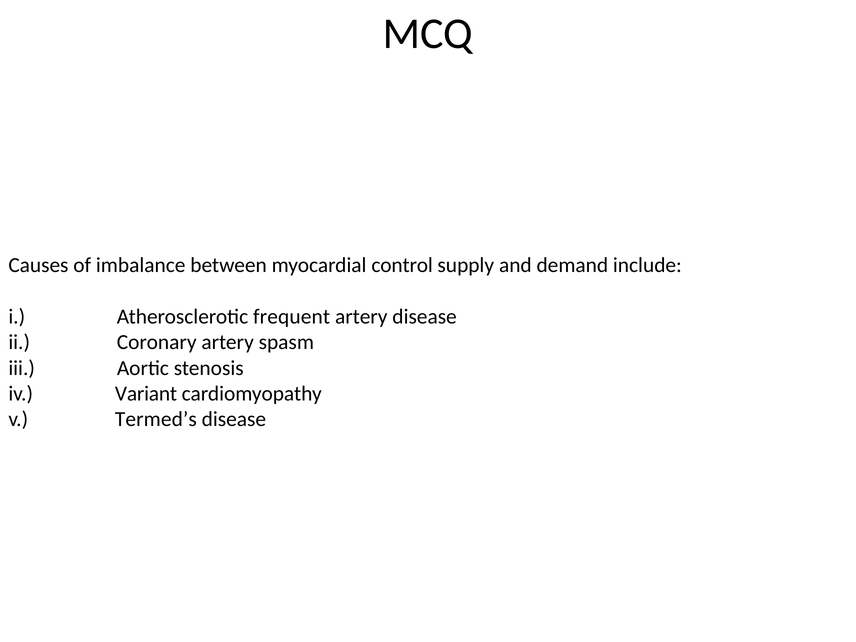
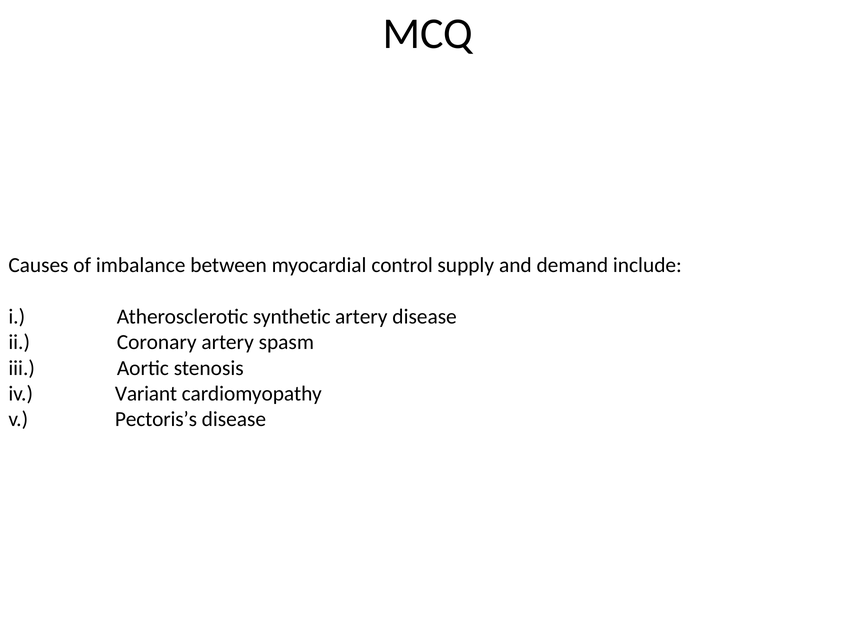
frequent: frequent -> synthetic (292, 317)
Termed’s: Termed’s -> Pectoris’s (156, 419)
